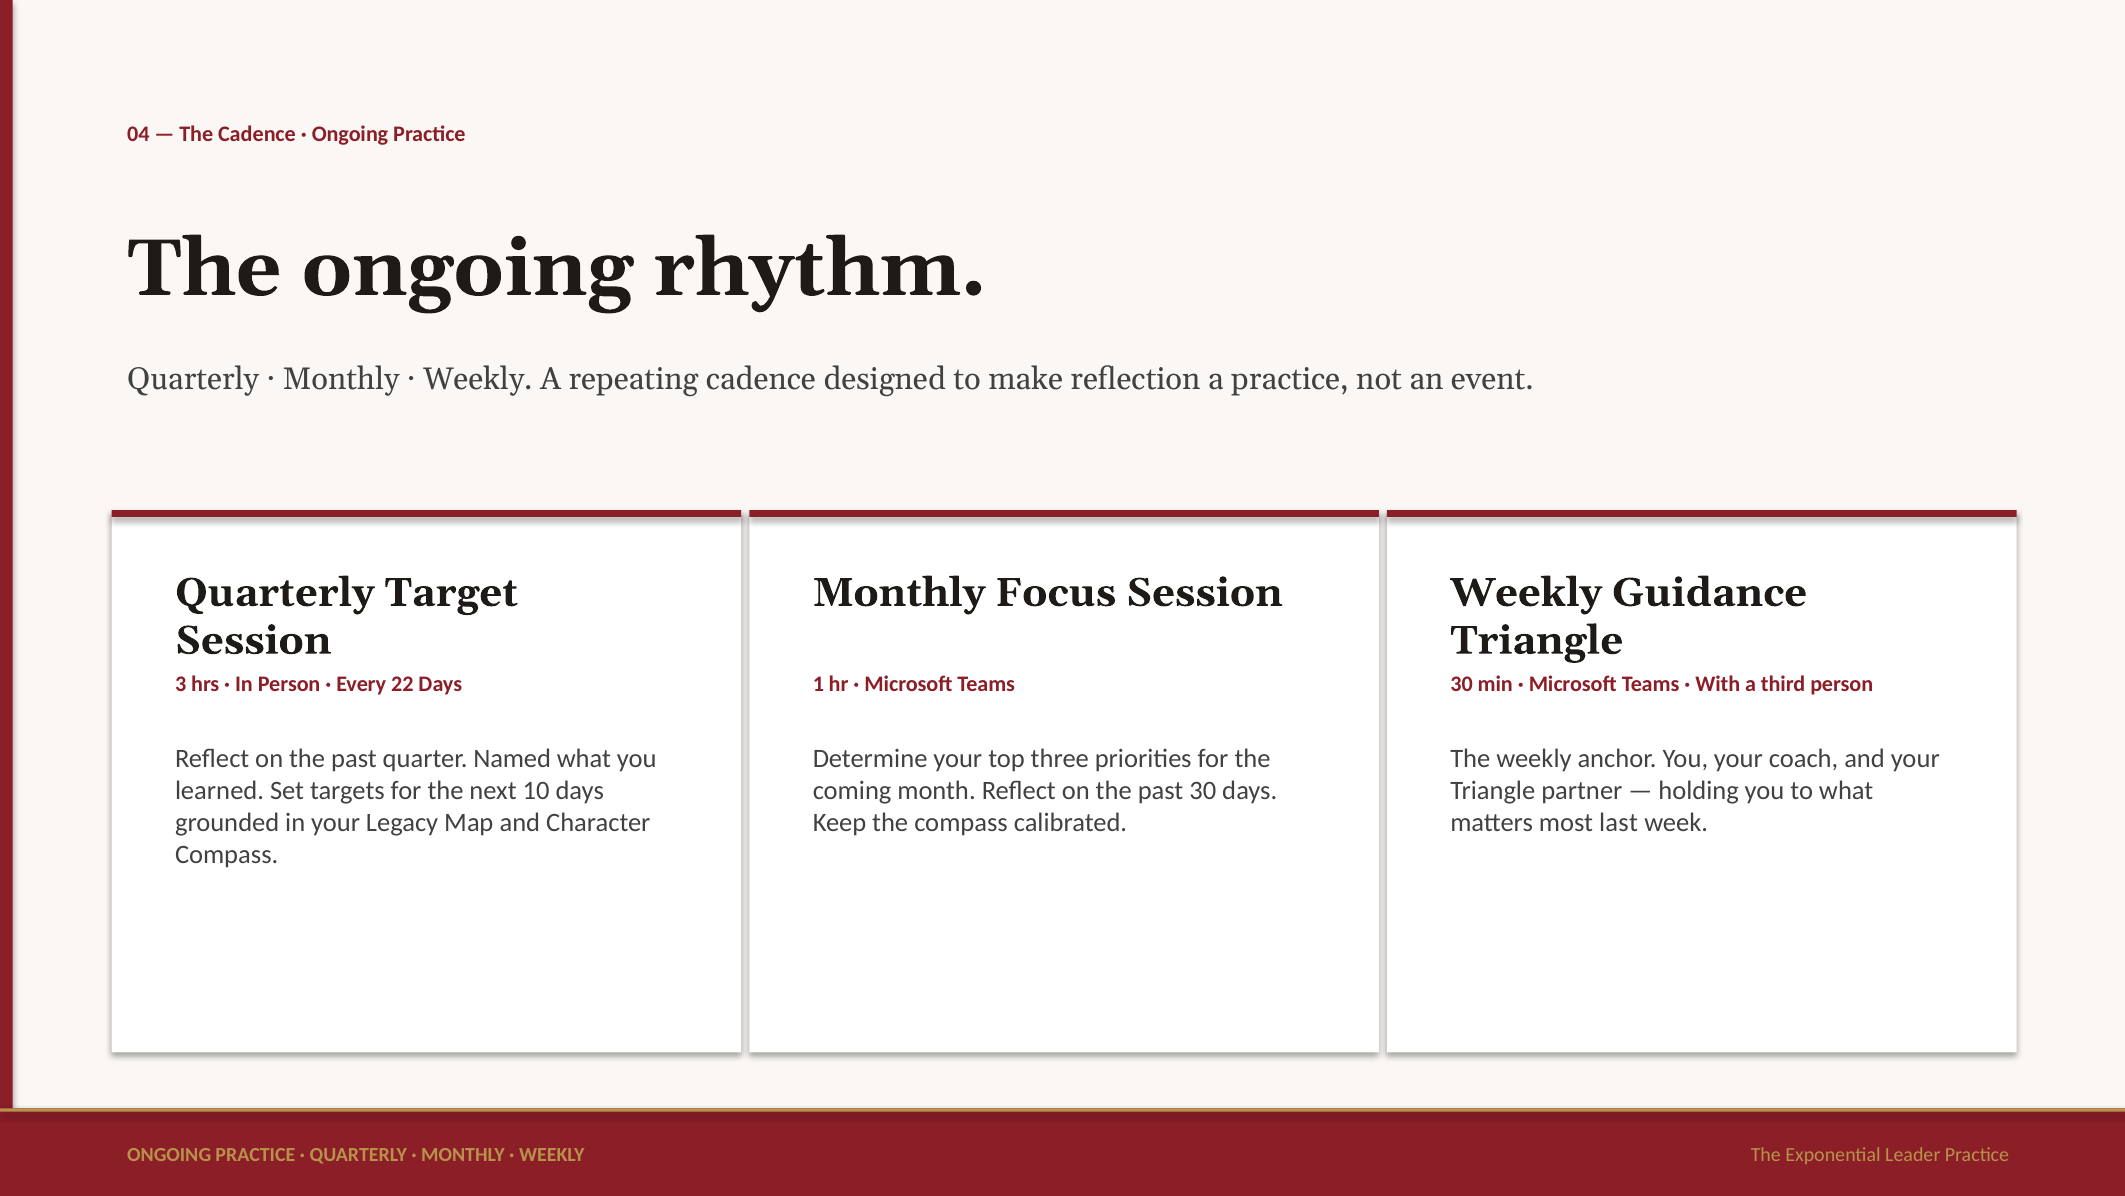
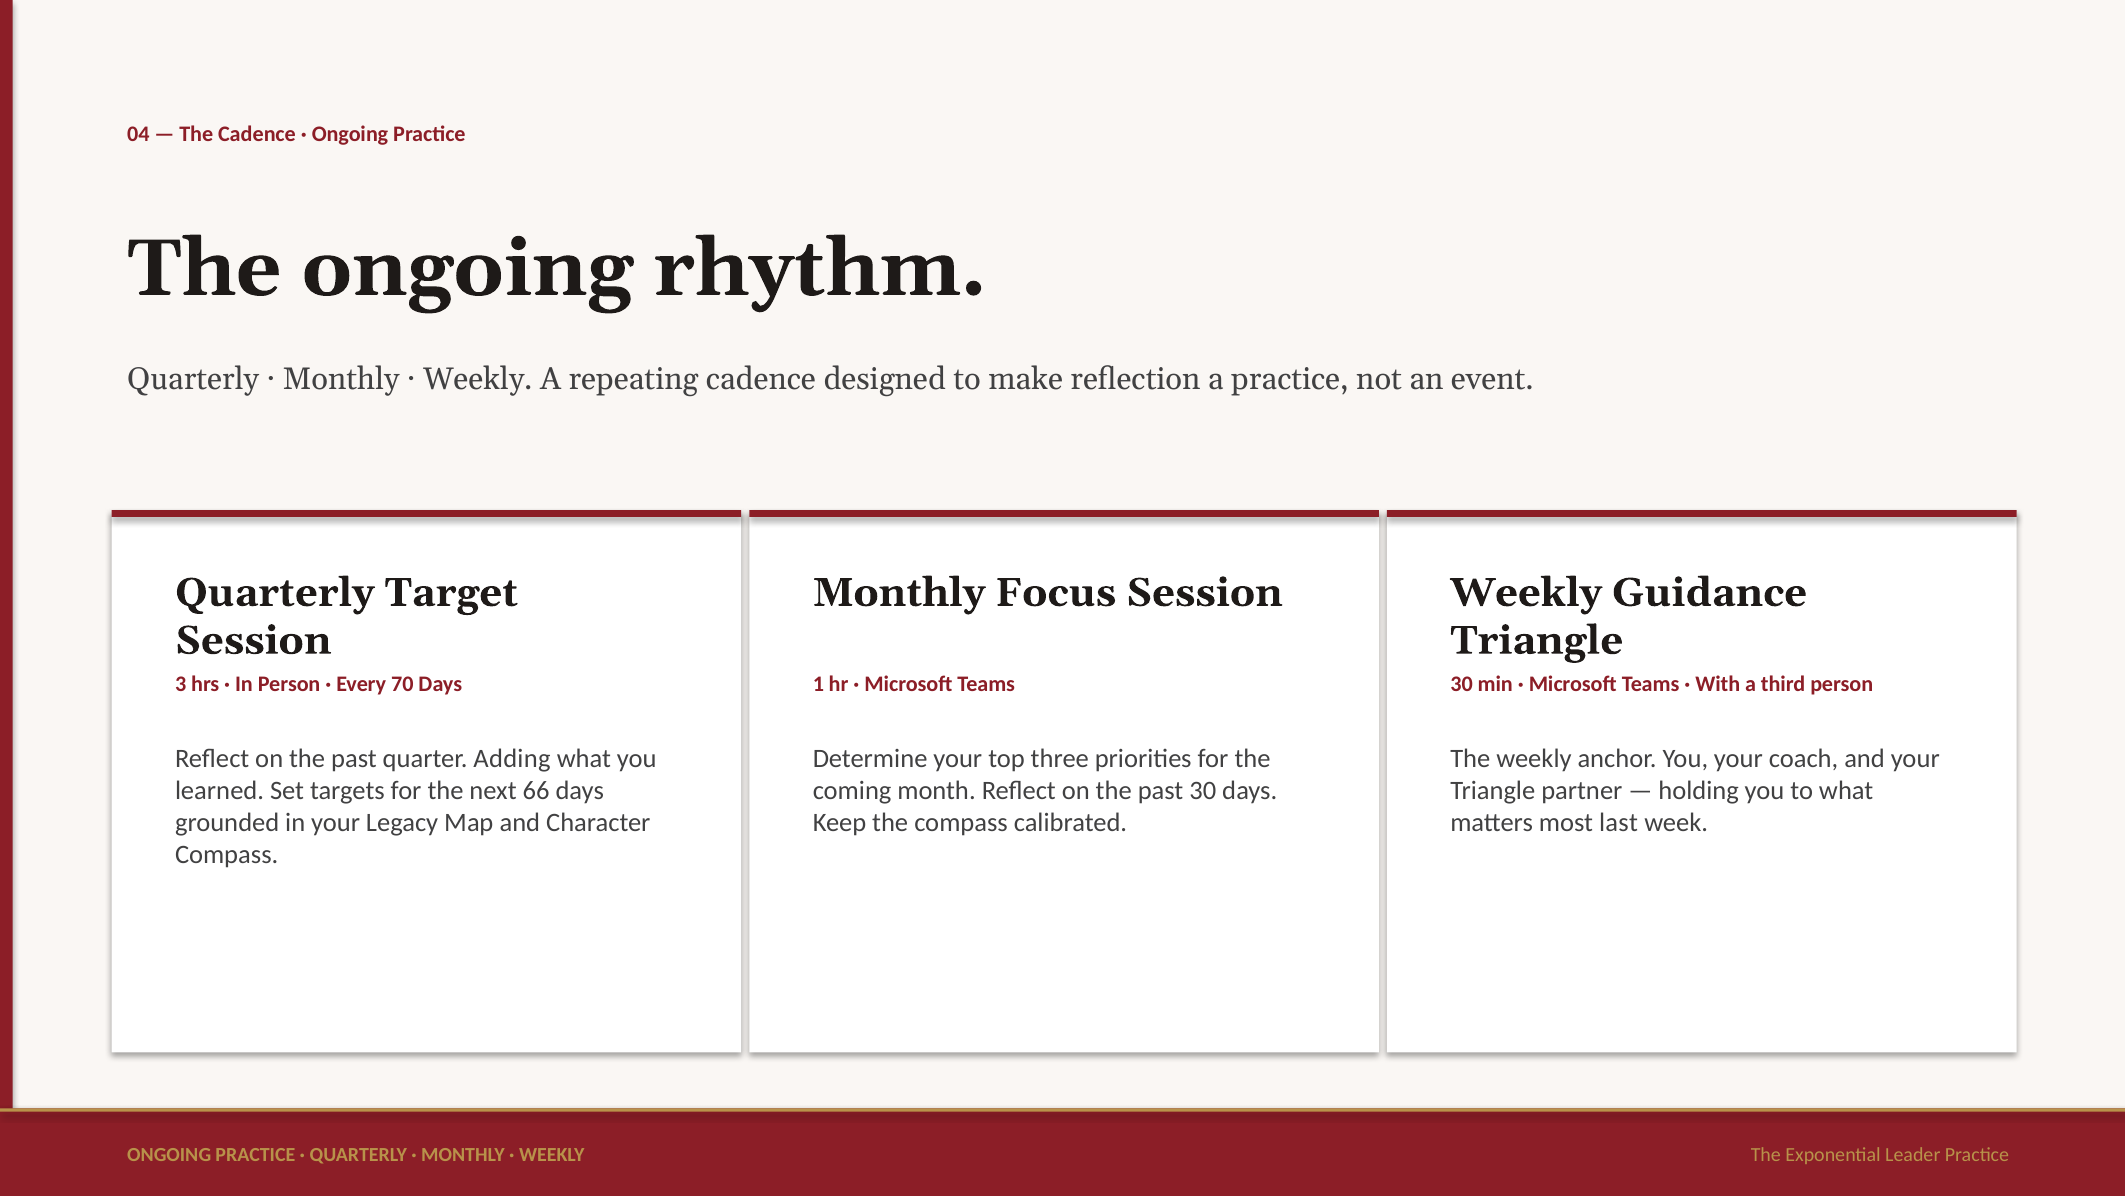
22: 22 -> 70 (402, 684)
Named: Named -> Adding (512, 759)
10: 10 -> 66 (536, 791)
